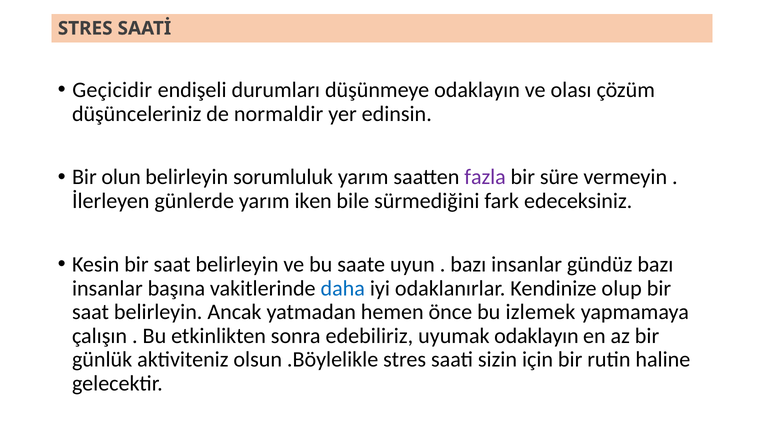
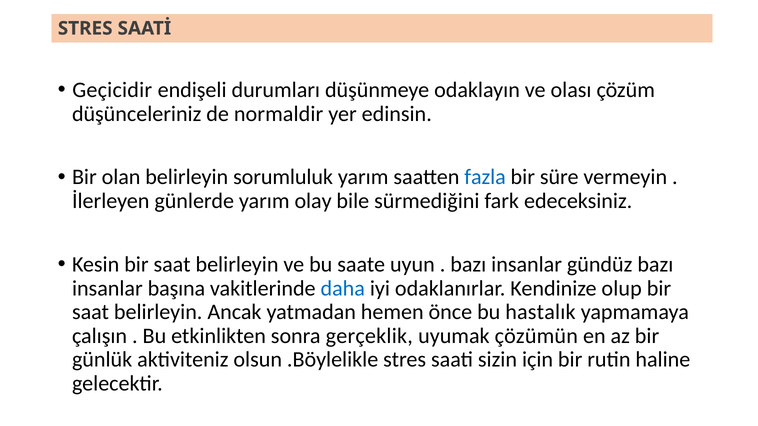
olun: olun -> olan (121, 177)
fazla colour: purple -> blue (485, 177)
iken: iken -> olay (313, 201)
izlemek: izlemek -> hastalık (540, 312)
edebiliriz: edebiliriz -> gerçeklik (369, 336)
uyumak odaklayın: odaklayın -> çözümün (536, 336)
